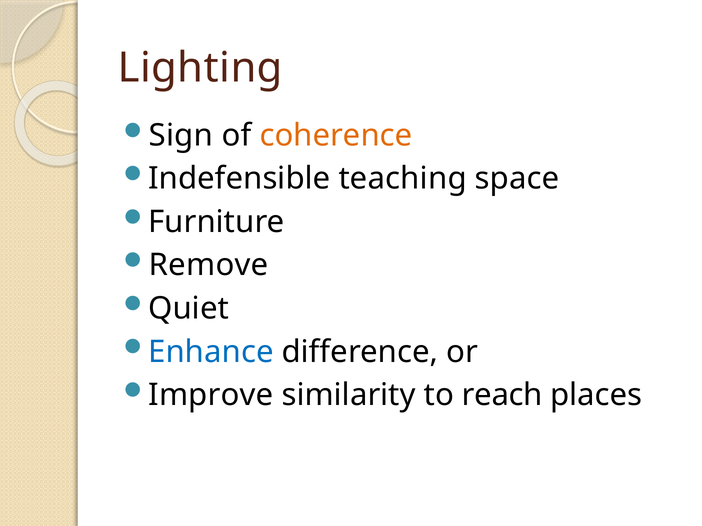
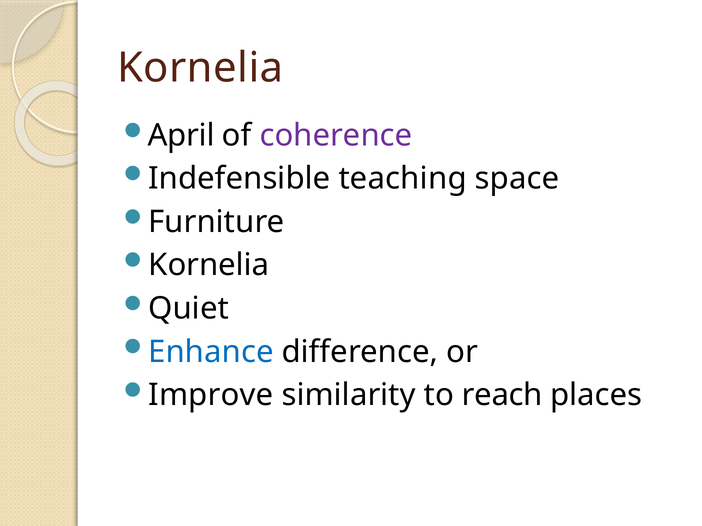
Lighting: Lighting -> Kornelia (200, 68)
Sign: Sign -> April (181, 136)
coherence colour: orange -> purple (336, 136)
Remove: Remove -> Kornelia (209, 265)
